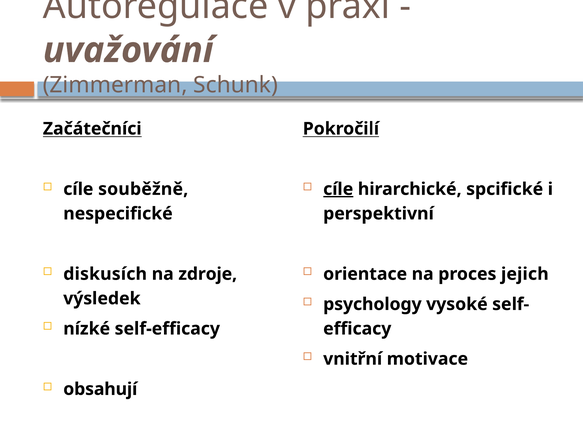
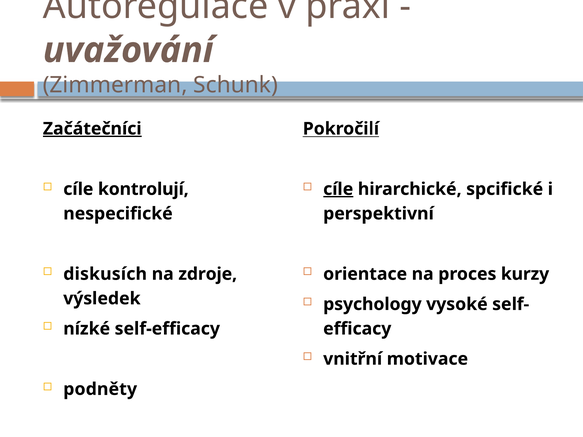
Začátečníci underline: none -> present (92, 129)
souběžně: souběžně -> kontrolují (143, 189)
jejich: jejich -> kurzy (525, 274)
obsahují: obsahují -> podněty (100, 389)
